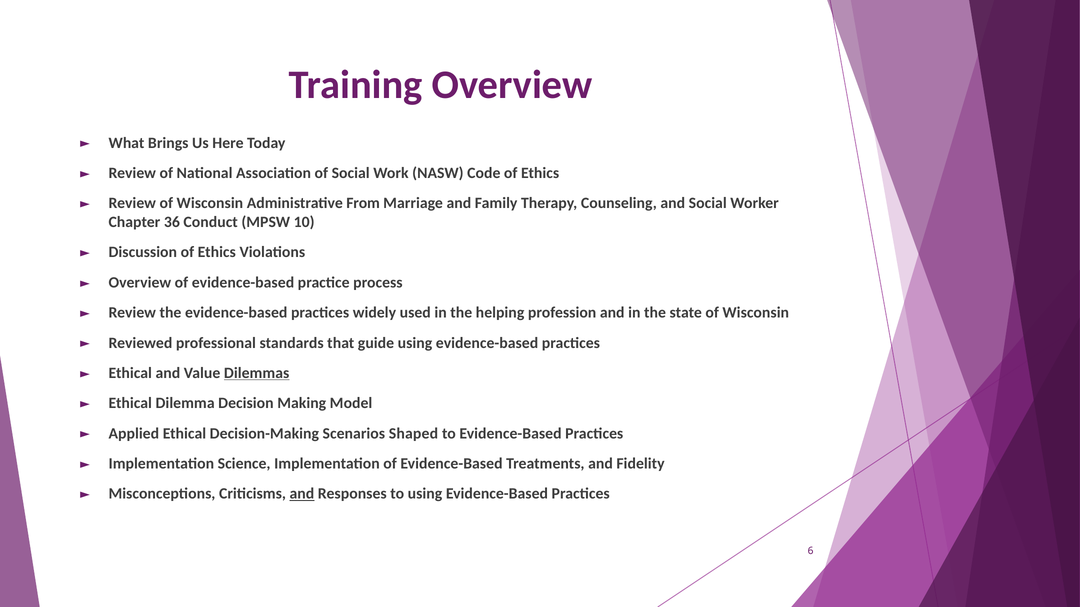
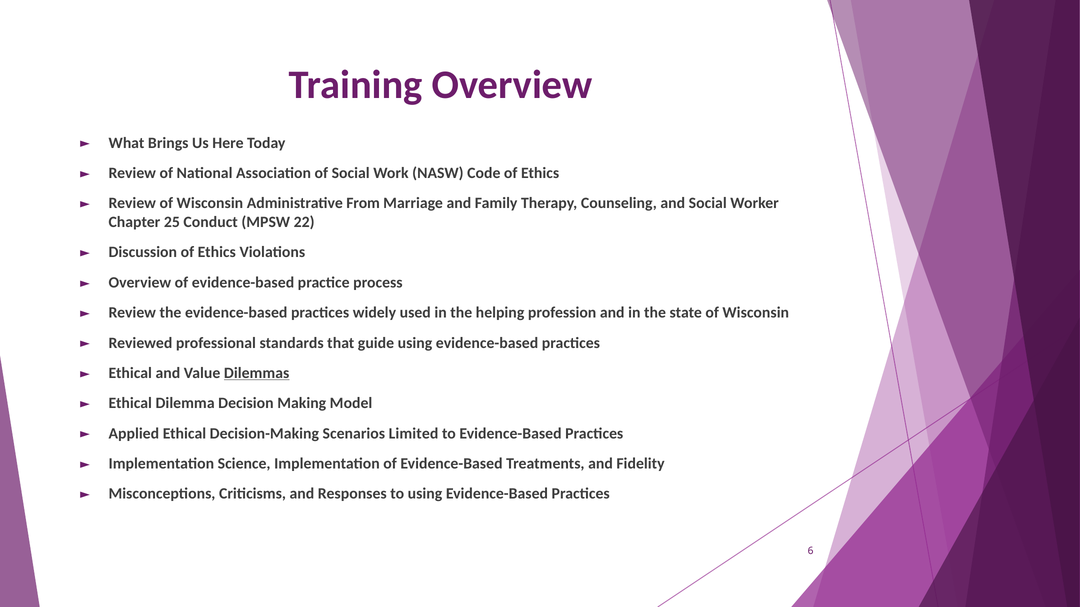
36: 36 -> 25 (172, 222)
10: 10 -> 22 (304, 222)
Shaped: Shaped -> Limited (414, 434)
and underline: present -> none (302, 494)
